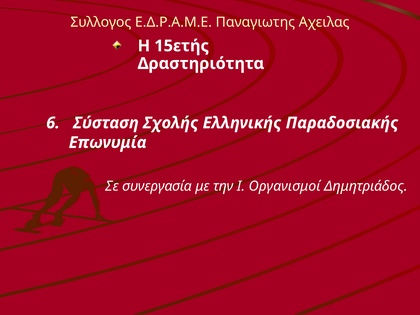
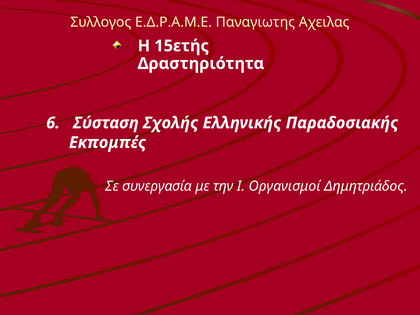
Επωνυμία: Επωνυμία -> Εκπομπές (108, 143)
